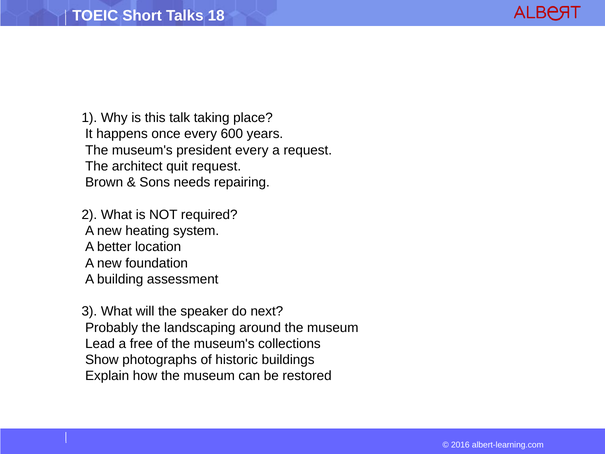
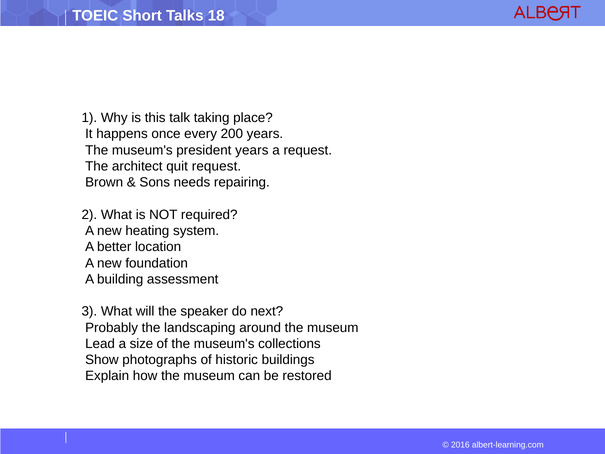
600: 600 -> 200 (232, 134)
president every: every -> years (252, 150)
free: free -> size (141, 344)
